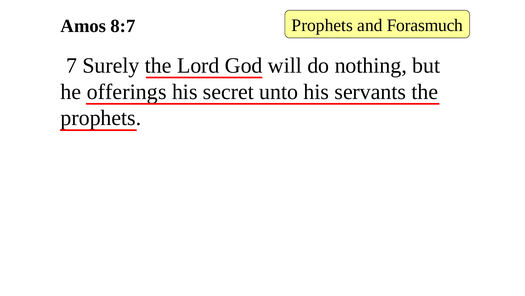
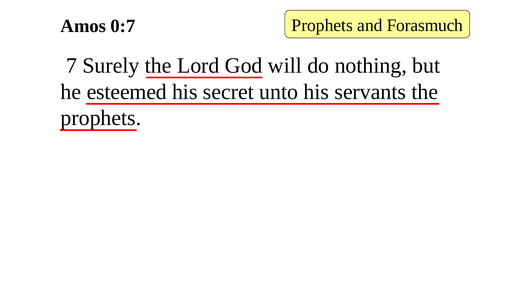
8:7: 8:7 -> 0:7 (123, 26)
offerings: offerings -> esteemed (127, 92)
